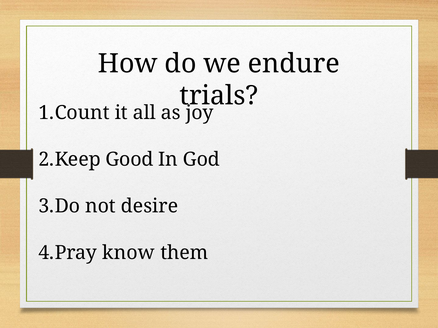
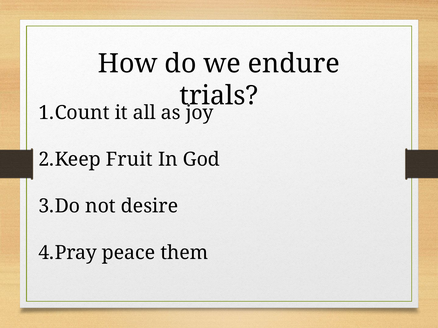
Good: Good -> Fruit (129, 160)
know: know -> peace (129, 253)
